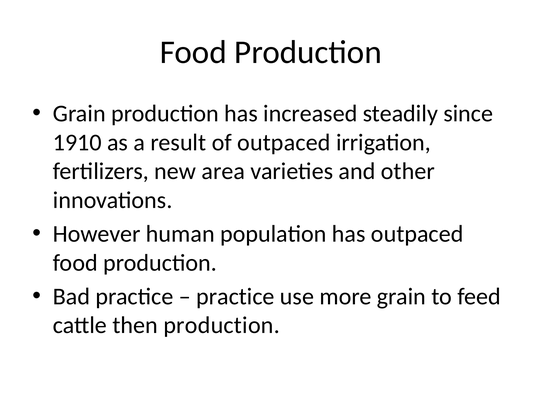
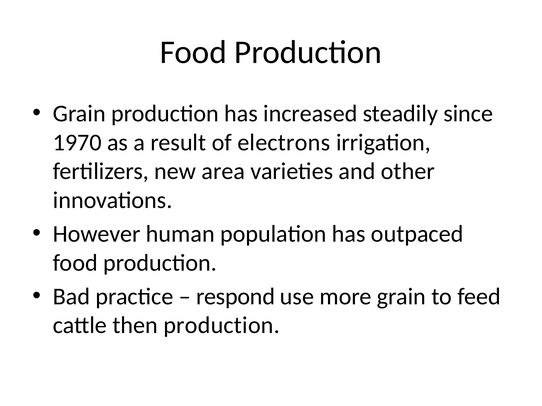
1910: 1910 -> 1970 (77, 143)
of outpaced: outpaced -> electrons (284, 143)
practice: practice -> respond (236, 297)
